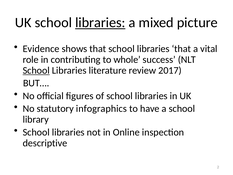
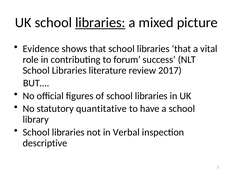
whole: whole -> forum (127, 60)
School underline: present -> none (36, 70)
infographics: infographics -> quantitative (101, 108)
Online: Online -> Verbal (126, 132)
